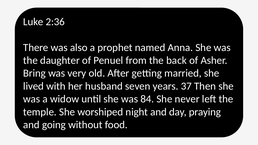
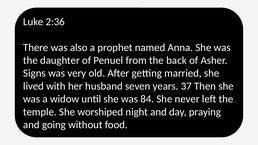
Bring: Bring -> Signs (34, 73)
